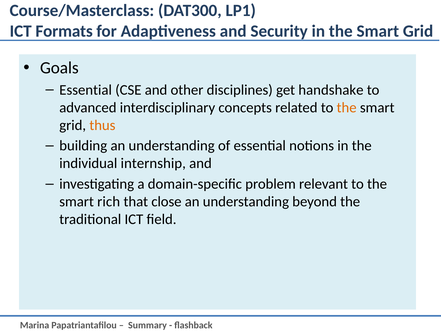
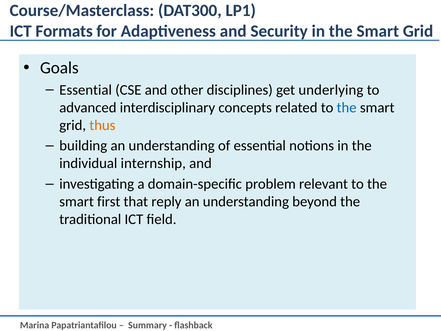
handshake: handshake -> underlying (331, 90)
the colour: orange -> blue (347, 107)
rich: rich -> first (109, 201)
close: close -> reply (166, 201)
